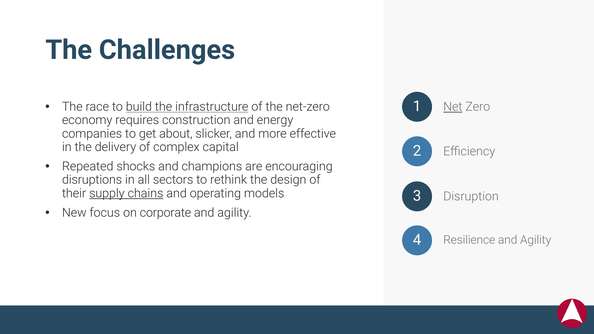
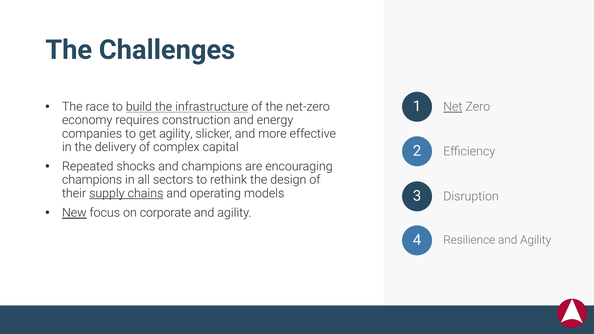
get about: about -> agility (176, 134)
disruptions: disruptions -> champions (92, 180)
New underline: none -> present (74, 213)
